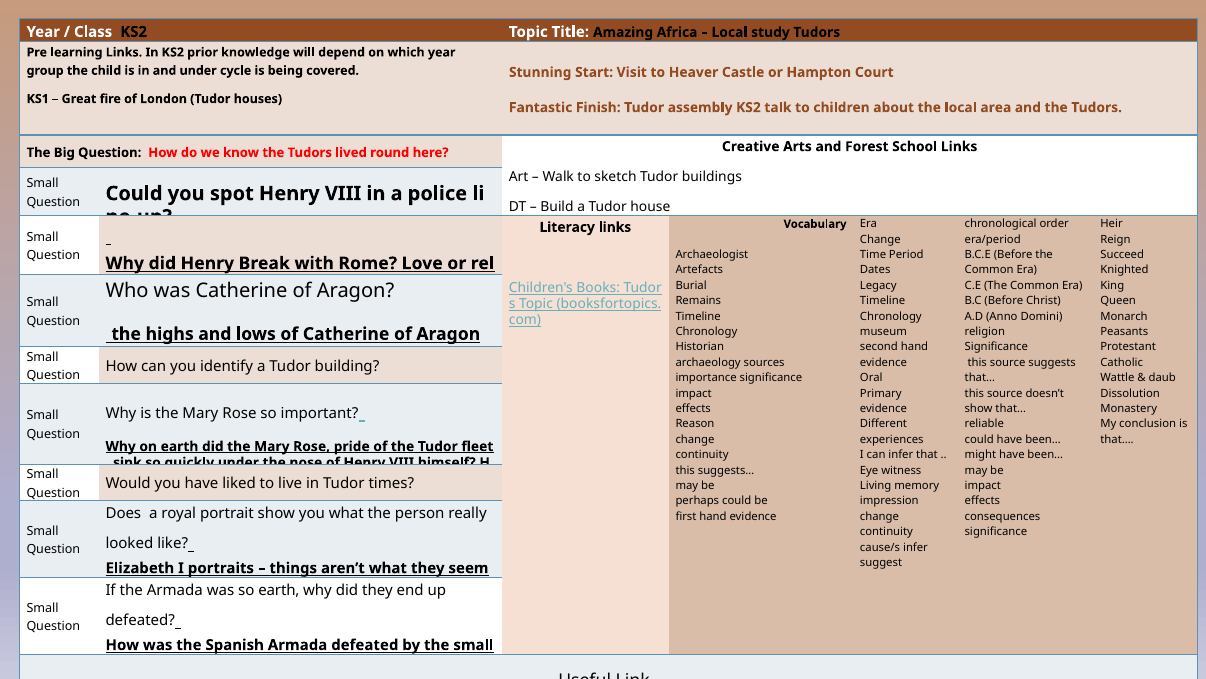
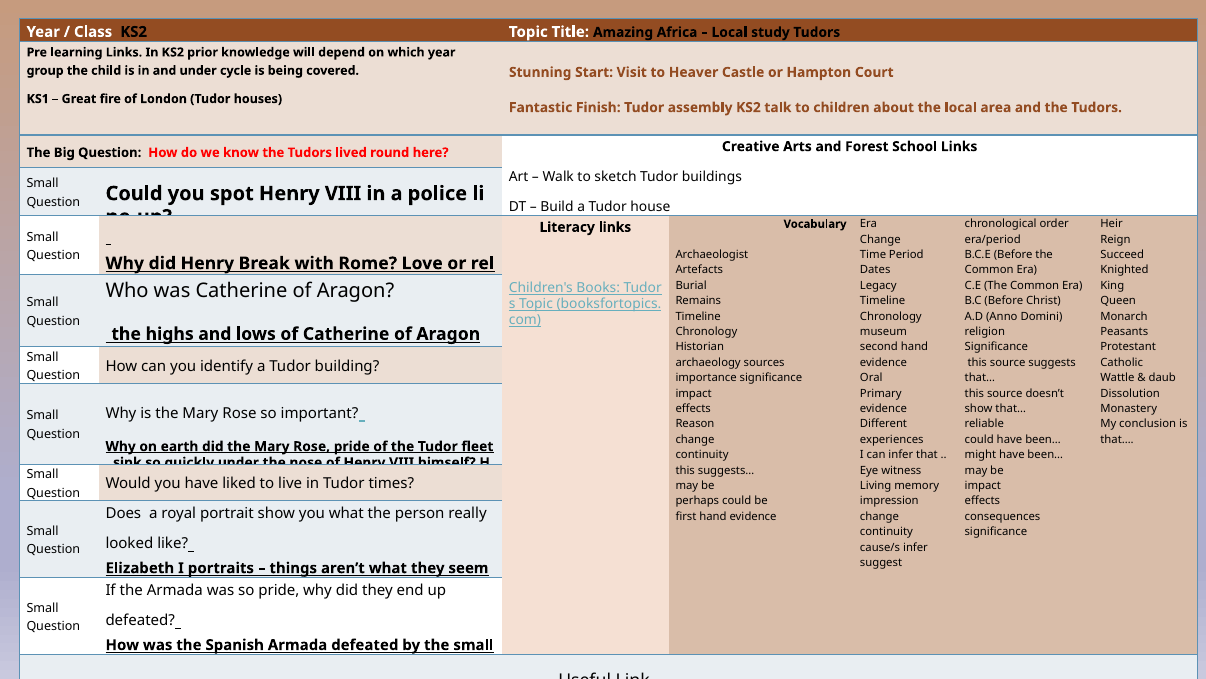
so earth: earth -> pride (279, 590)
